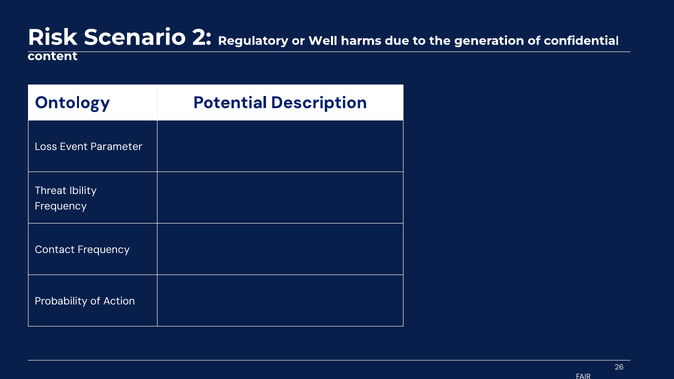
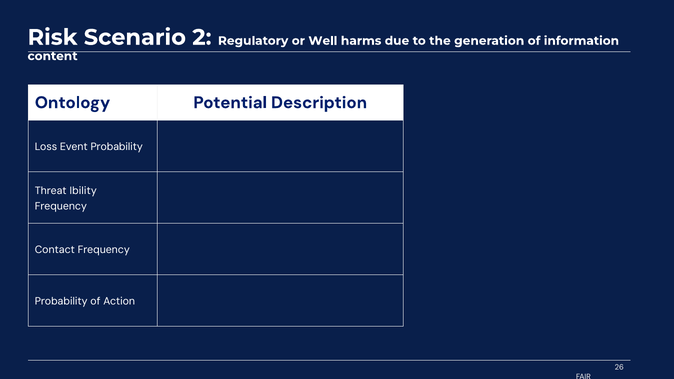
confidential: confidential -> information (581, 41)
Event Parameter: Parameter -> Probability (117, 147)
